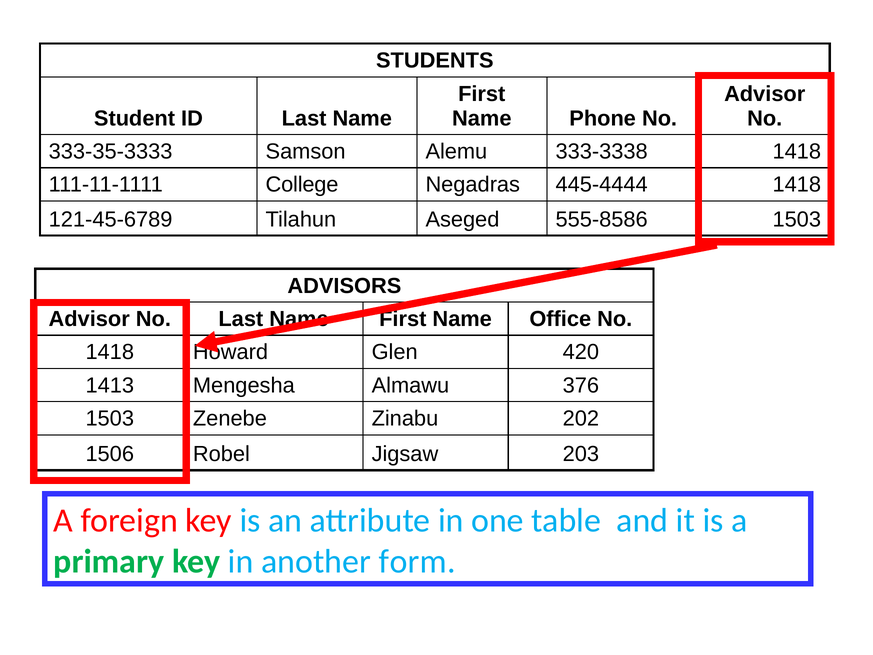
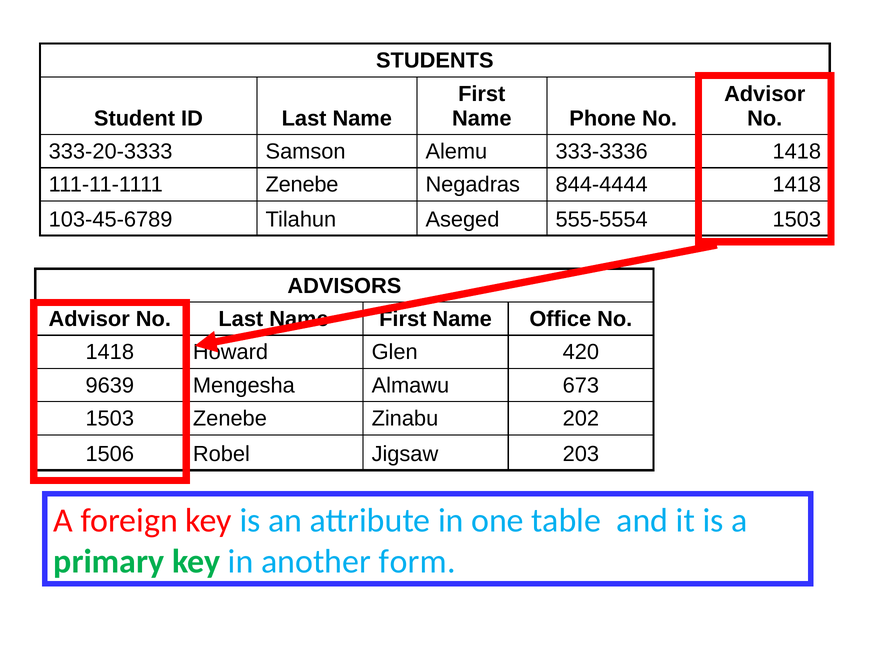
333-35-3333: 333-35-3333 -> 333-20-3333 (111, 151)
333-3338: 333-3338 -> 333-3336 (602, 151)
111-11-1111 College: College -> Zenebe (302, 185)
445-4444: 445-4444 -> 844-4444 (602, 185)
121-45-6789: 121-45-6789 -> 103-45-6789 (111, 219)
555-8586: 555-8586 -> 555-5554 (602, 219)
1413: 1413 -> 9639 (110, 385)
376: 376 -> 673 (581, 385)
